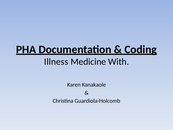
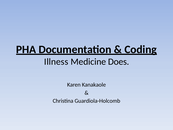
With: With -> Does (119, 62)
